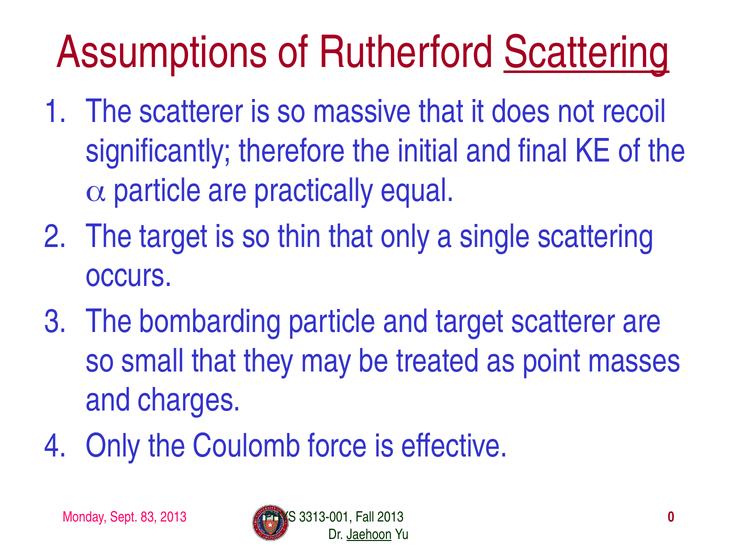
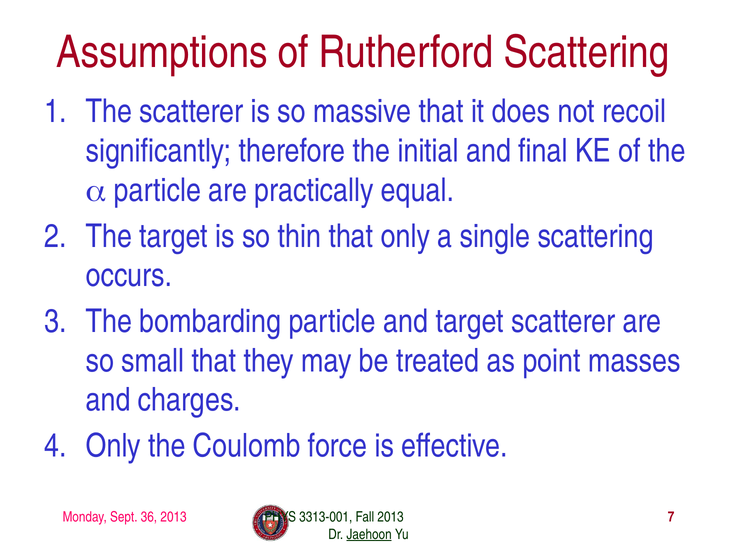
Scattering underline: present -> none (587, 52)
83: 83 -> 36 (149, 517)
0: 0 -> 7 (671, 517)
